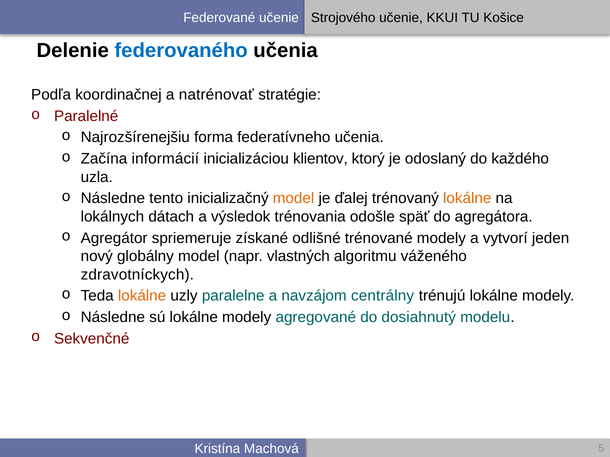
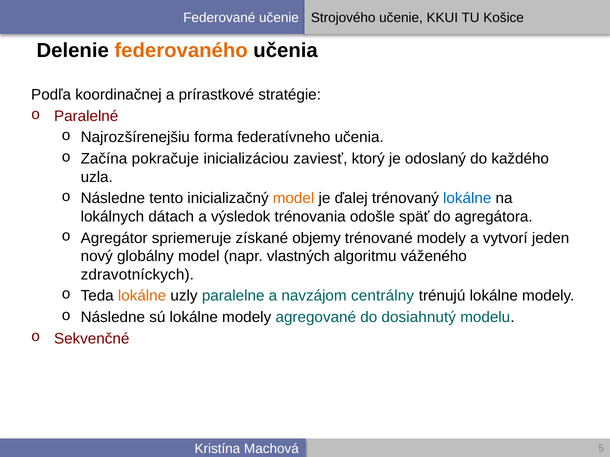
federovaného colour: blue -> orange (181, 51)
natrénovať: natrénovať -> prírastkové (216, 95)
informácií: informácií -> pokračuje (165, 159)
klientov: klientov -> zaviesť (320, 159)
lokálne colour: orange -> blue (467, 199)
odlišné: odlišné -> objemy (317, 238)
